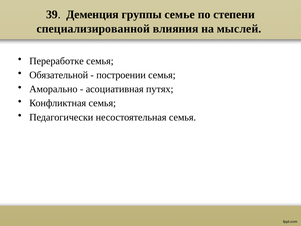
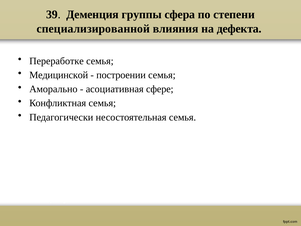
семье: семье -> сфера (180, 15)
мыслей: мыслей -> дефекта (239, 29)
Обязательной: Обязательной -> Медицинской (59, 75)
путях: путях -> сфере (160, 89)
